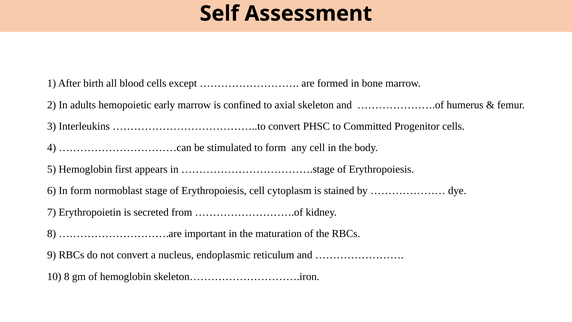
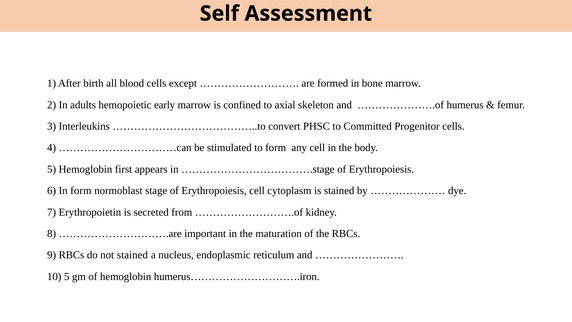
not convert: convert -> stained (132, 255)
10 8: 8 -> 5 (67, 276)
skeleton………………………….iron: skeleton………………………….iron -> humerus………………………….iron (237, 276)
